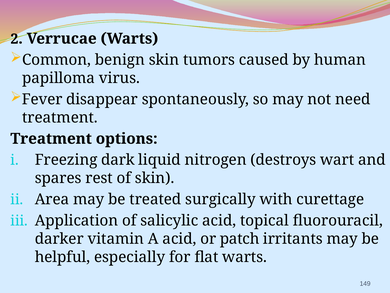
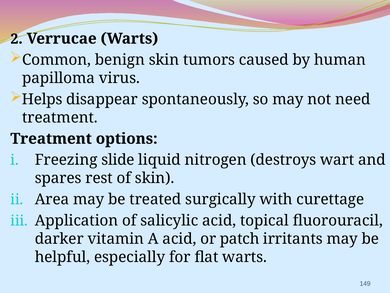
Fever: Fever -> Helps (42, 99)
dark: dark -> slide (118, 160)
